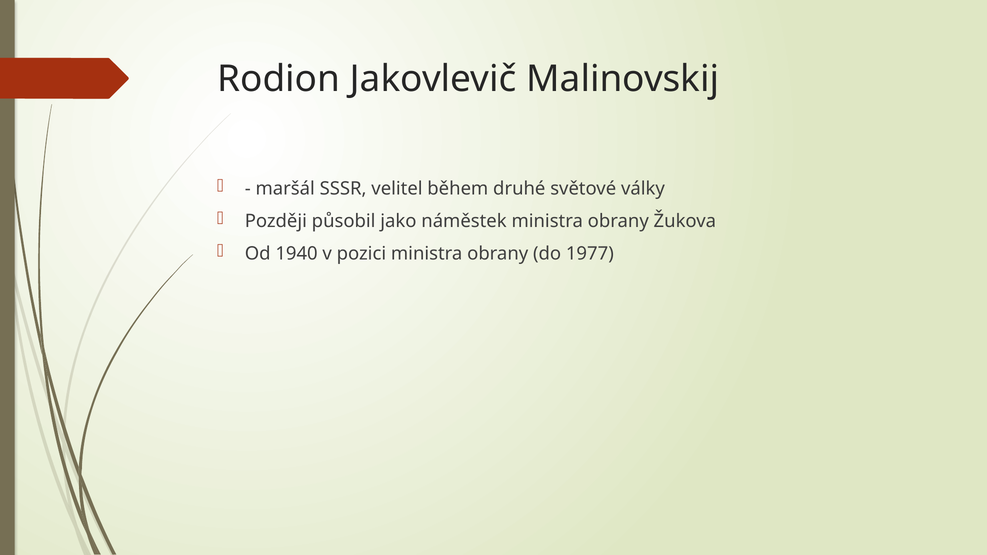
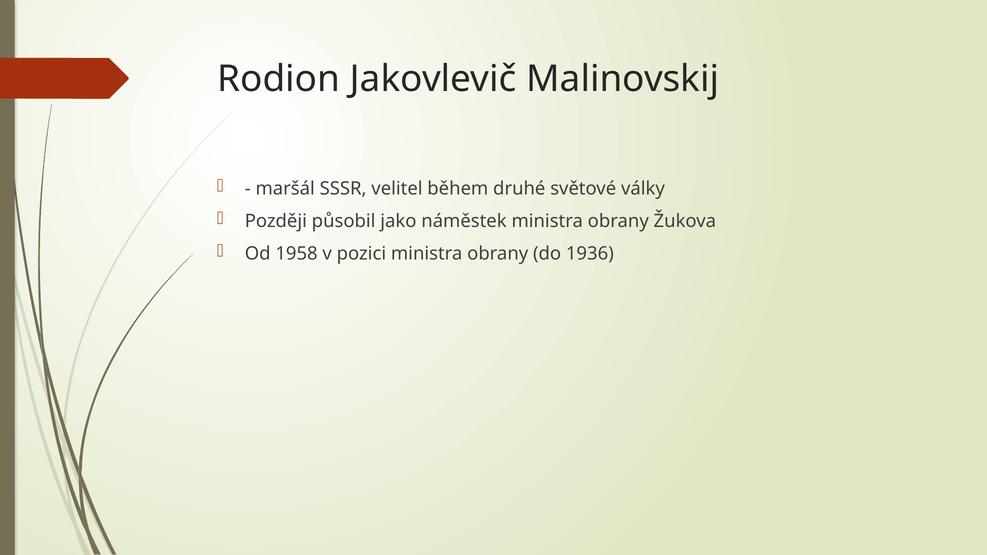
1940: 1940 -> 1958 (297, 254)
1977: 1977 -> 1936 (590, 254)
